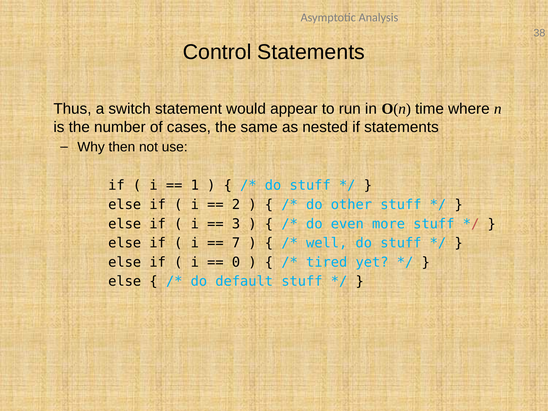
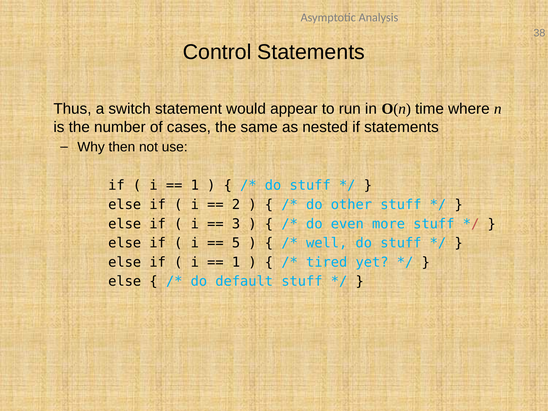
7: 7 -> 5 (236, 243)
0: 0 -> 1 (236, 262)
